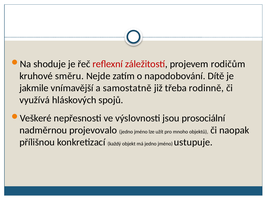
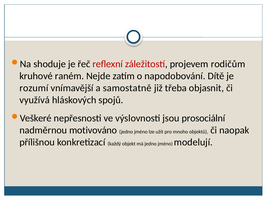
směru: směru -> raném (69, 76)
jakmile: jakmile -> rozumí (34, 88)
rodinně: rodinně -> objasnit (206, 88)
projevovalo: projevovalo -> motivováno (93, 130)
ustupuje: ustupuje -> modelují (193, 142)
